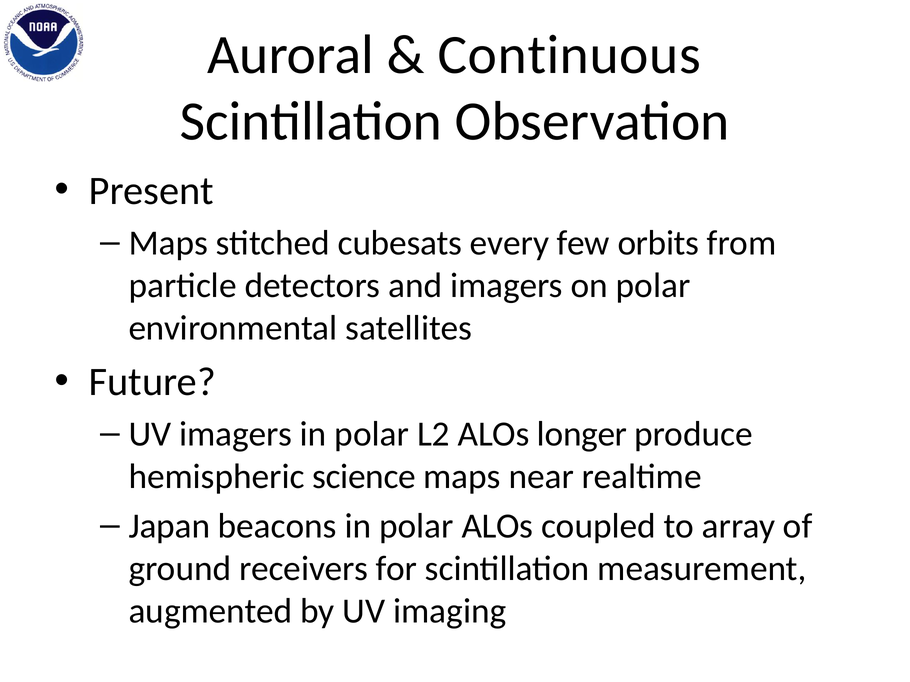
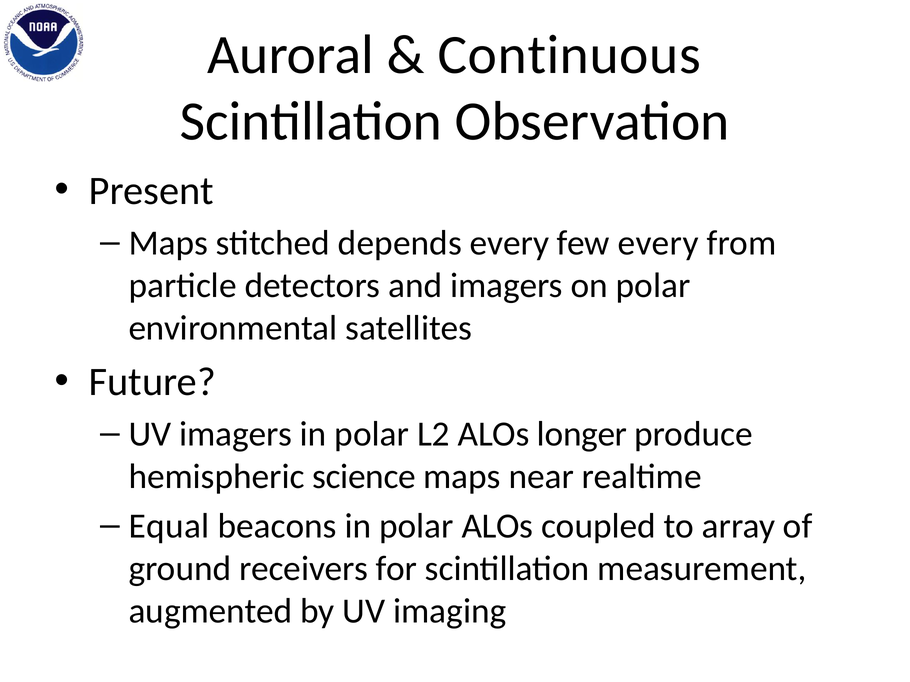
cubesats: cubesats -> depends (400, 243)
few orbits: orbits -> every (658, 243)
Japan: Japan -> Equal (169, 526)
